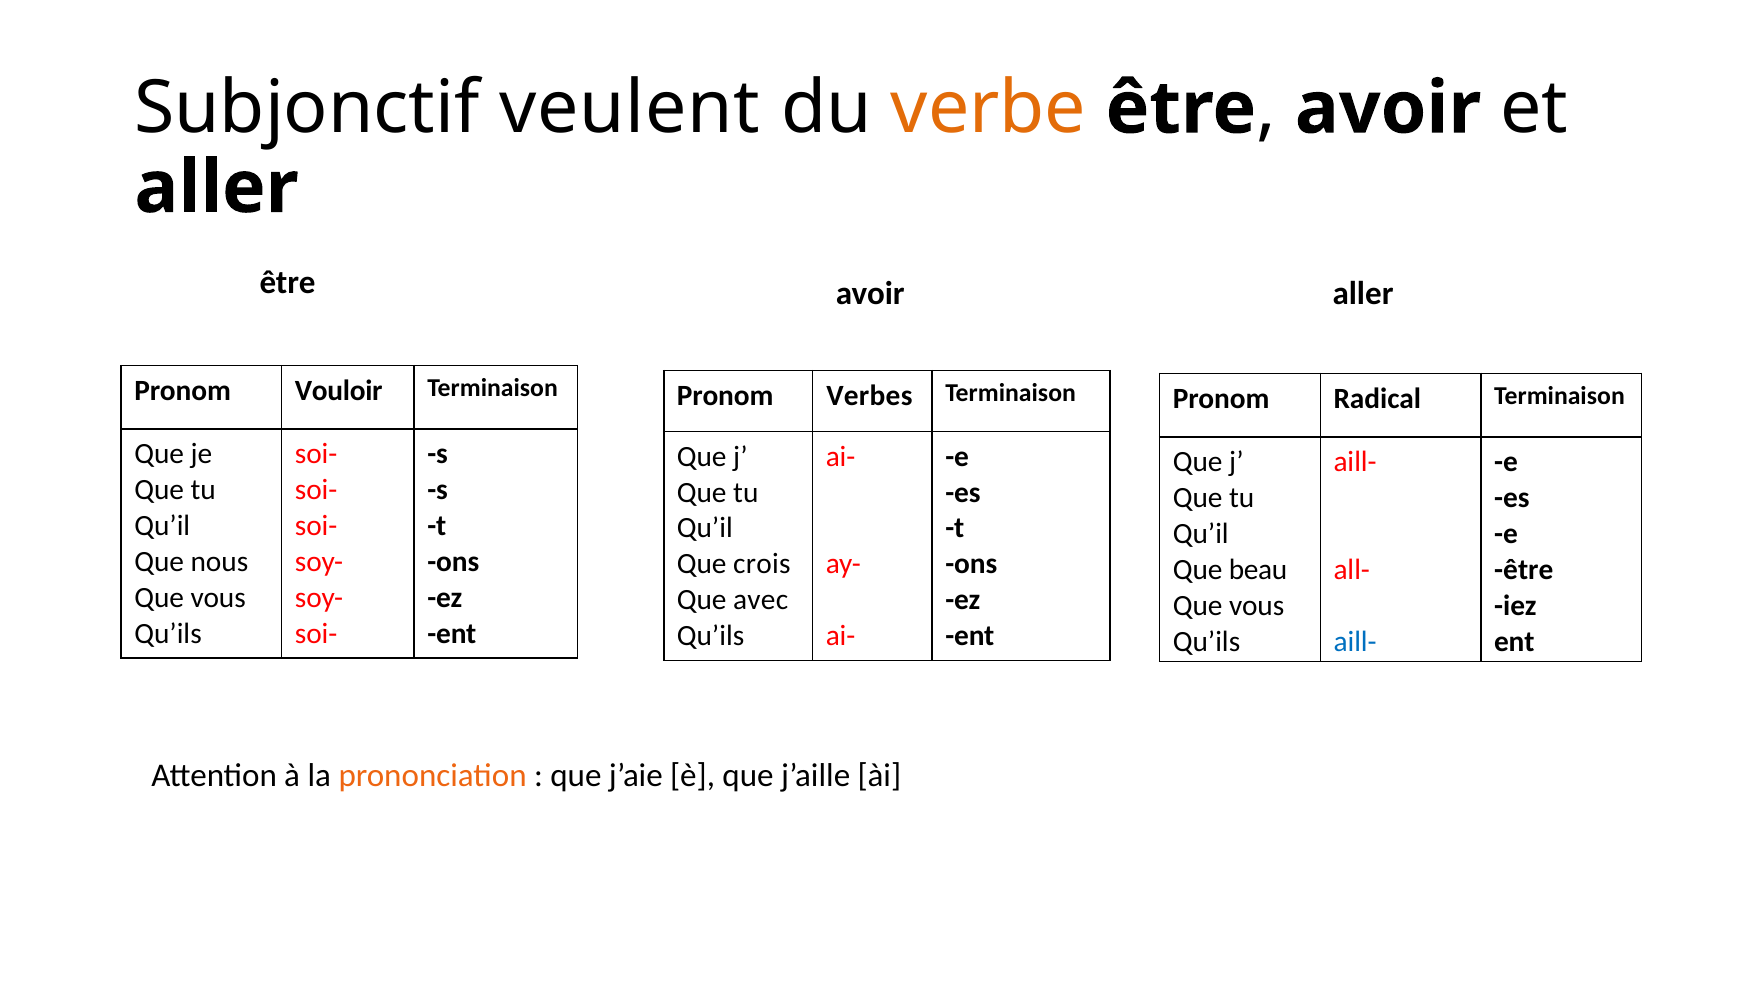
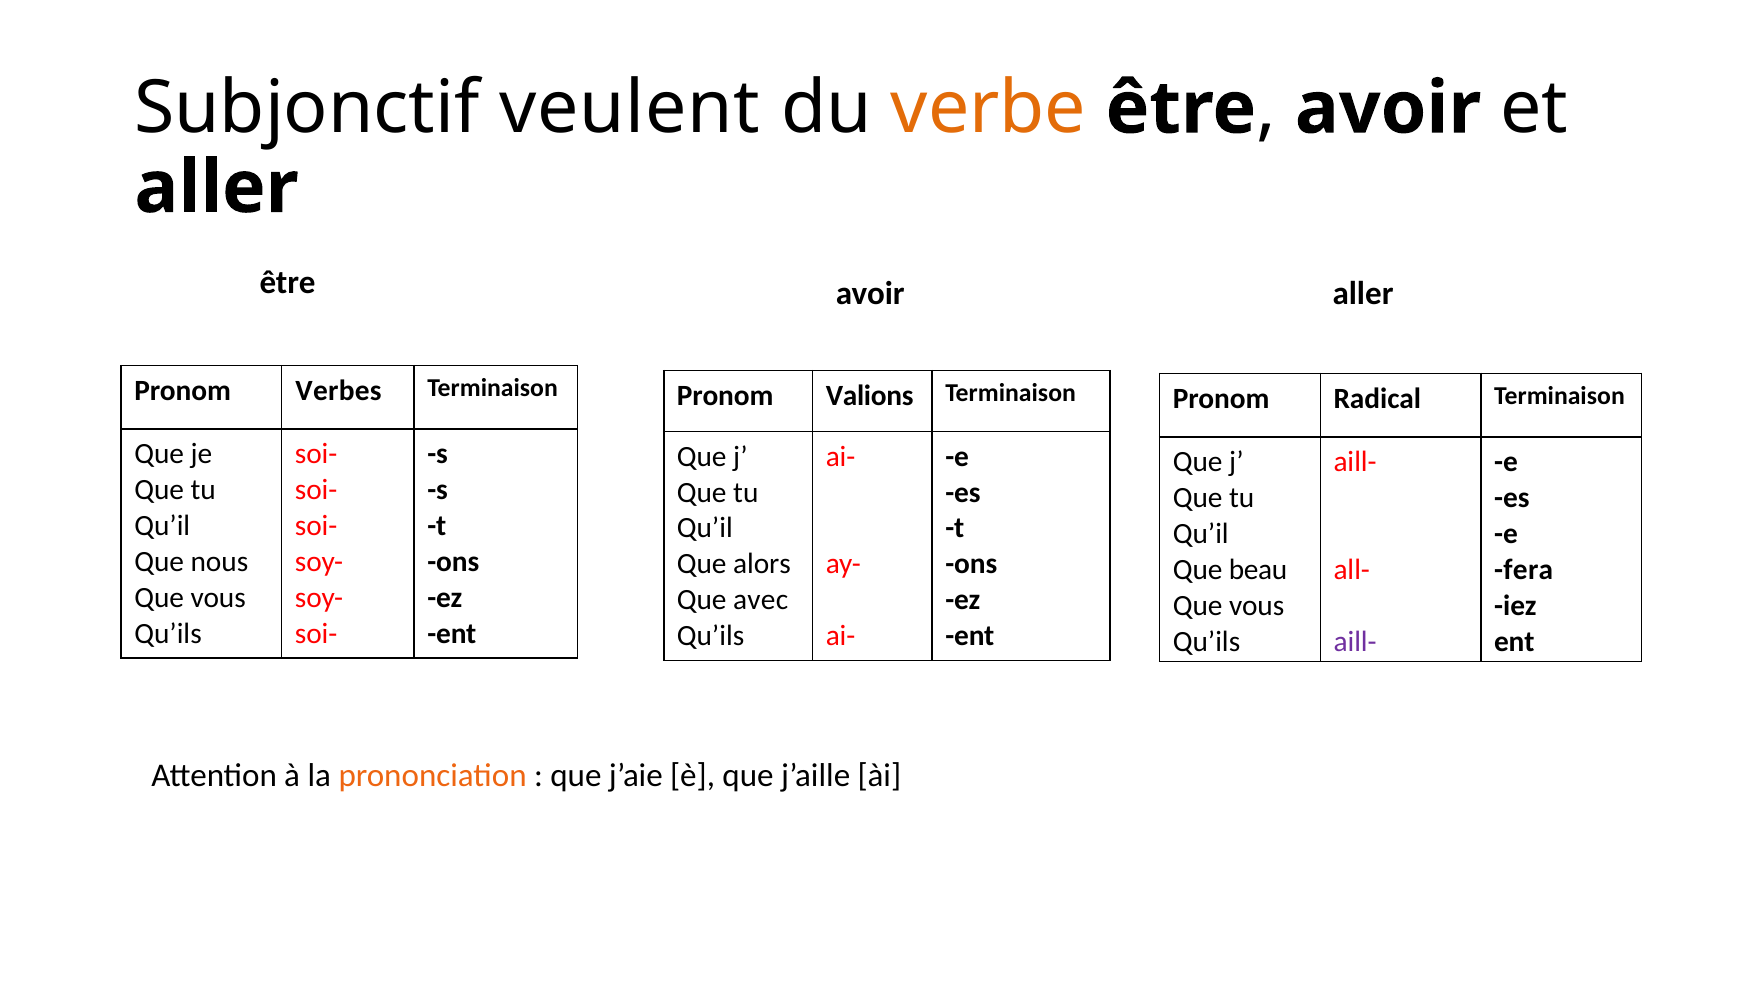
Vouloir: Vouloir -> Verbes (338, 391)
Verbes: Verbes -> Valions (870, 396)
crois: crois -> alors (762, 564)
être: être -> fera (1524, 569)
aill- colour: blue -> purple (1355, 641)
